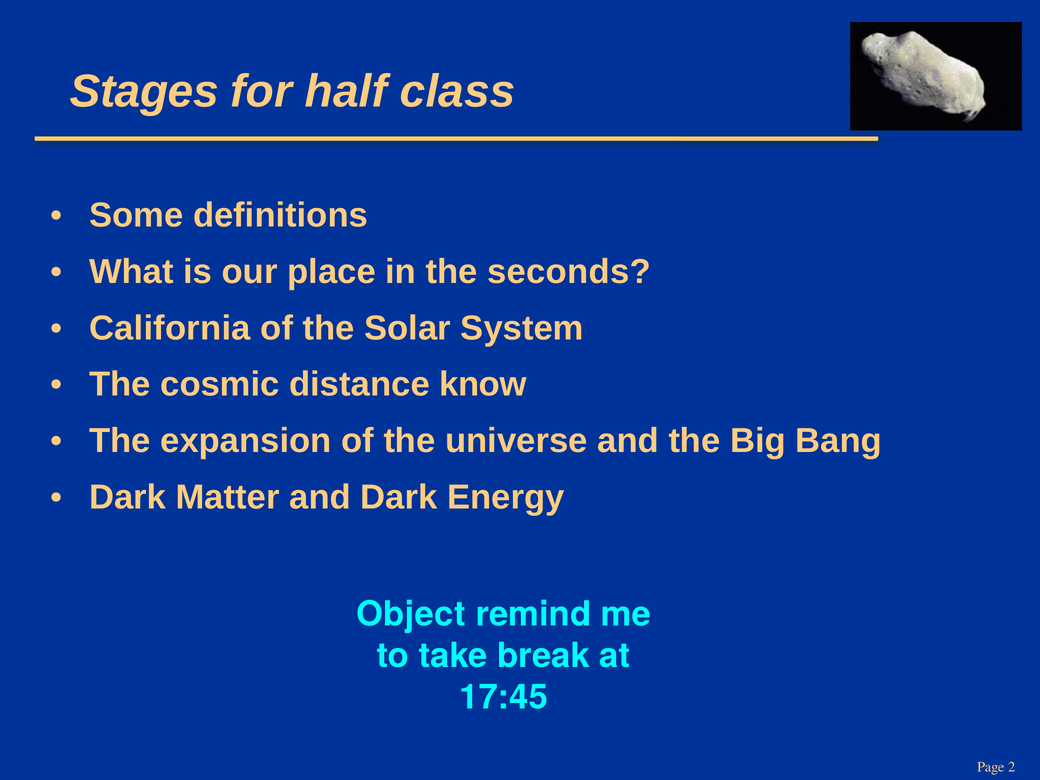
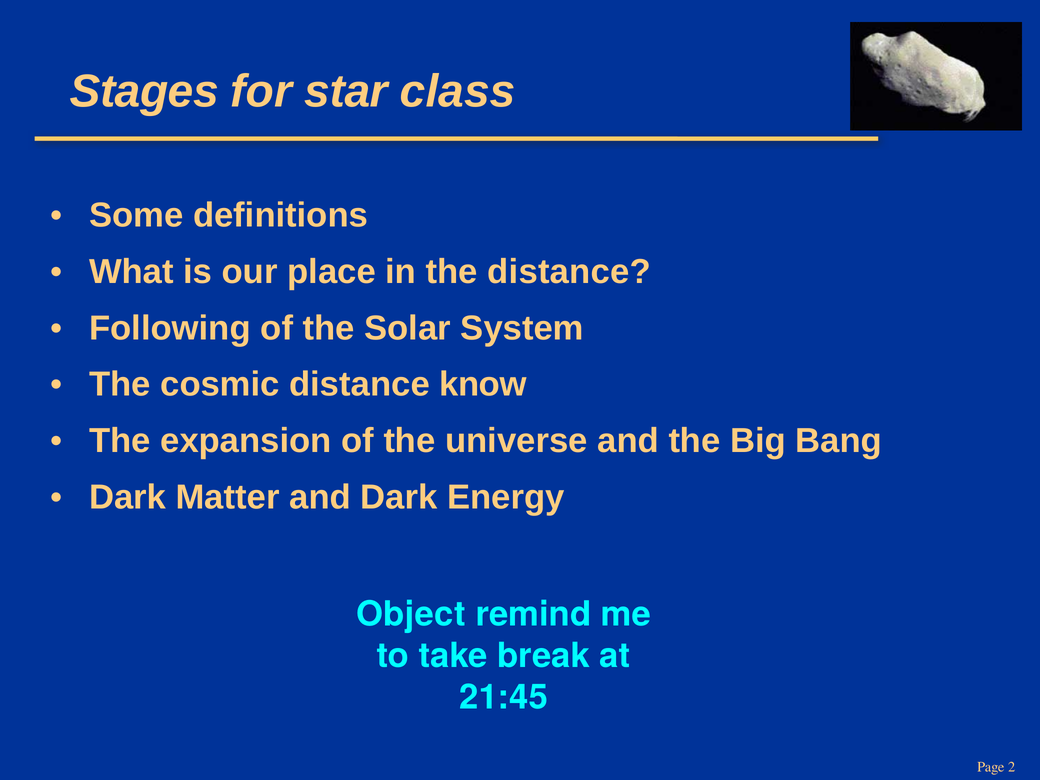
half: half -> star (346, 92)
the seconds: seconds -> distance (569, 272)
California: California -> Following (170, 328)
17:45: 17:45 -> 21:45 (504, 697)
